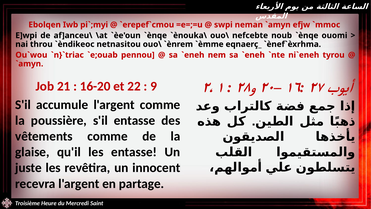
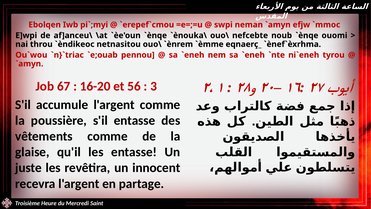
21: 21 -> 67 (64, 86)
22: 22 -> 56 (134, 86)
9: 9 -> 3 (154, 86)
